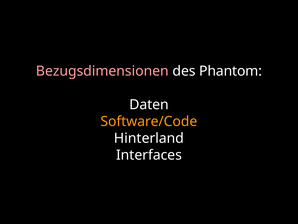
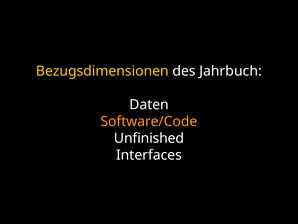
Bezugsdimensionen colour: pink -> yellow (102, 71)
Phantom: Phantom -> Jahrbuch (231, 71)
Hinterland: Hinterland -> Unfinished (149, 138)
